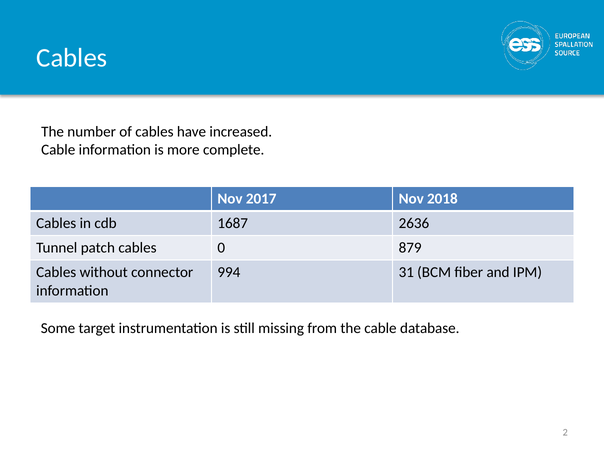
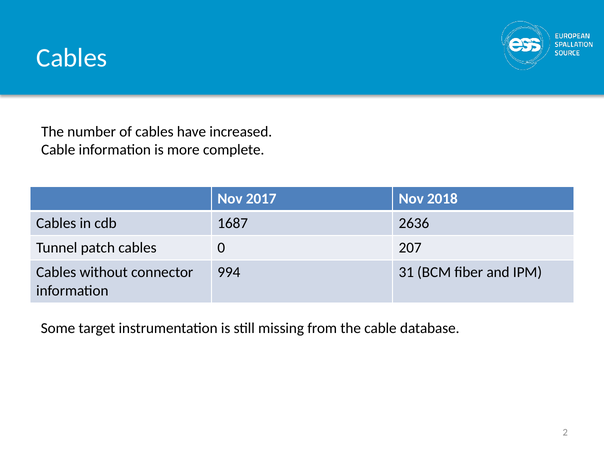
879: 879 -> 207 (410, 248)
